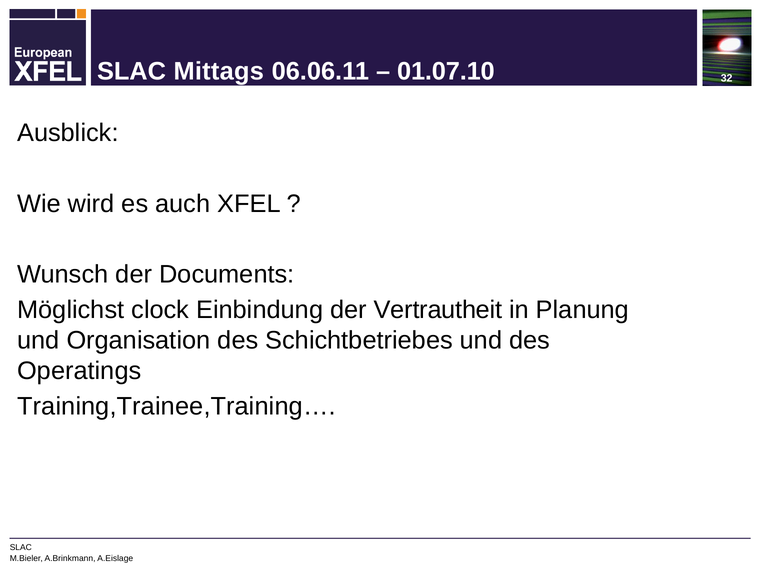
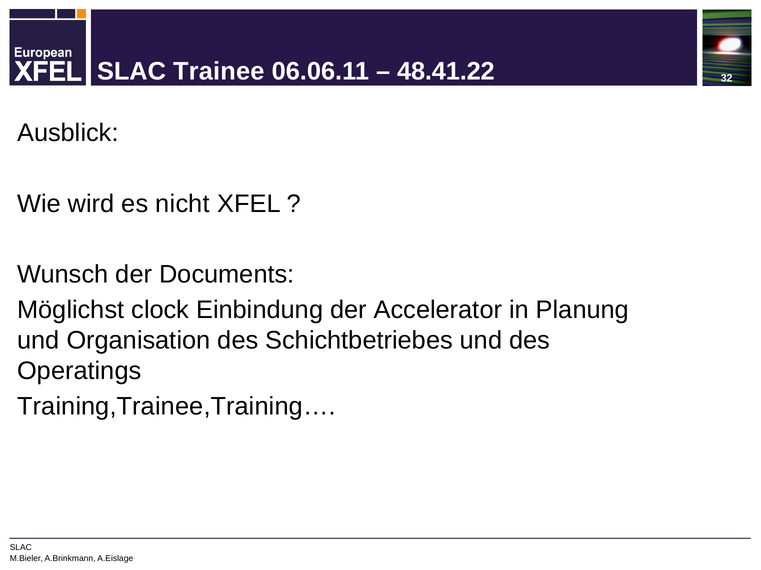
Mittags: Mittags -> Trainee (219, 72)
01.07.10: 01.07.10 -> 48.41.22 (446, 72)
auch: auch -> nicht (183, 204)
Vertrautheit: Vertrautheit -> Accelerator (438, 310)
